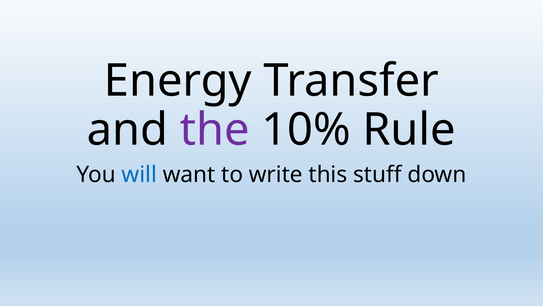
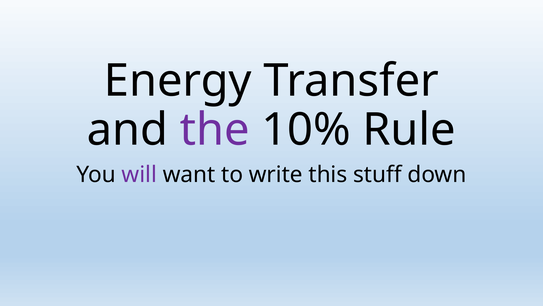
will colour: blue -> purple (139, 175)
